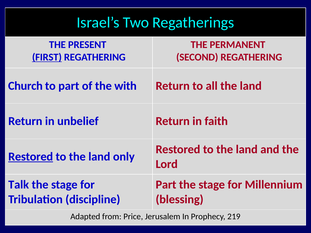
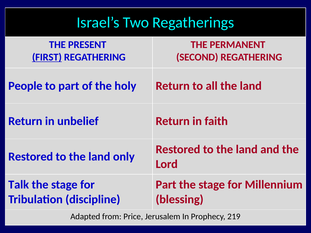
Church: Church -> People (25, 86)
with: with -> holy (125, 86)
Restored underline: present -> none (31, 157)
